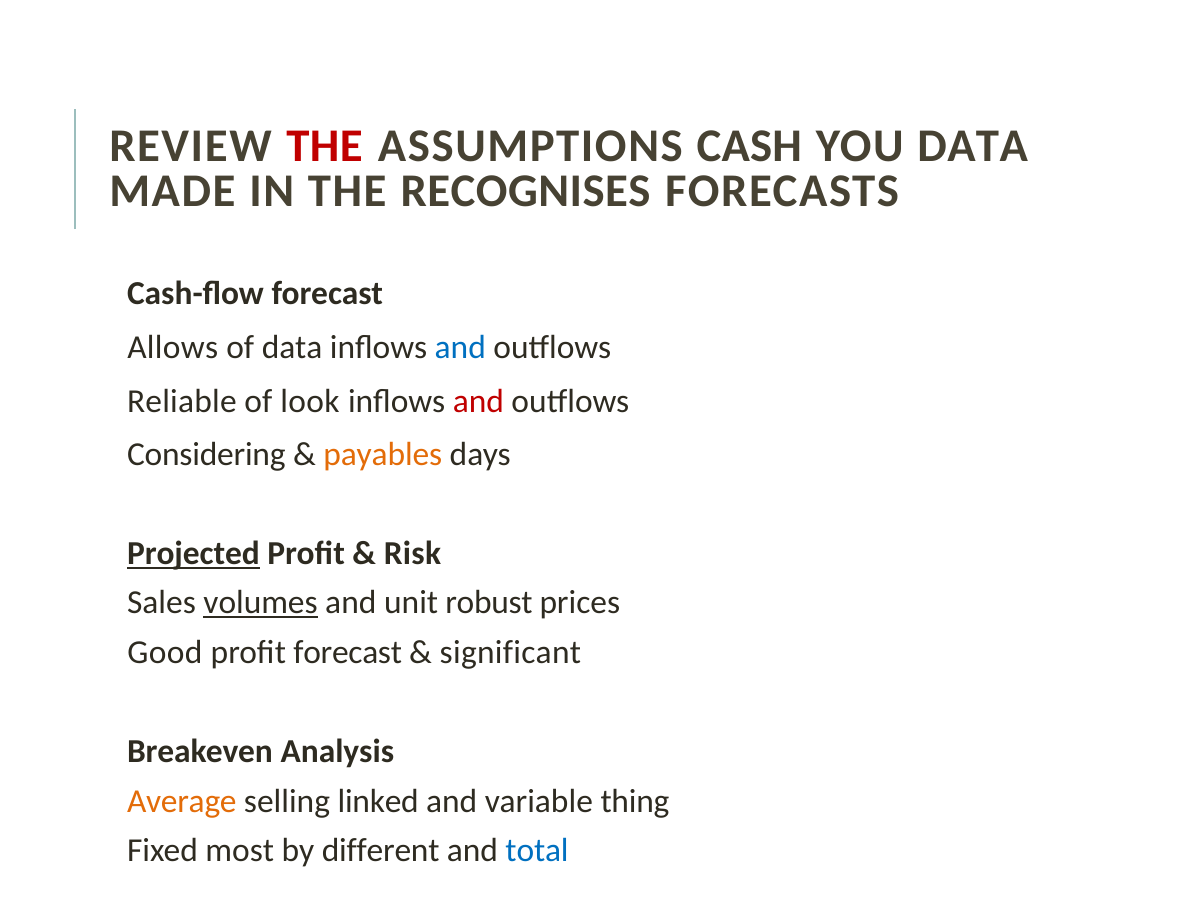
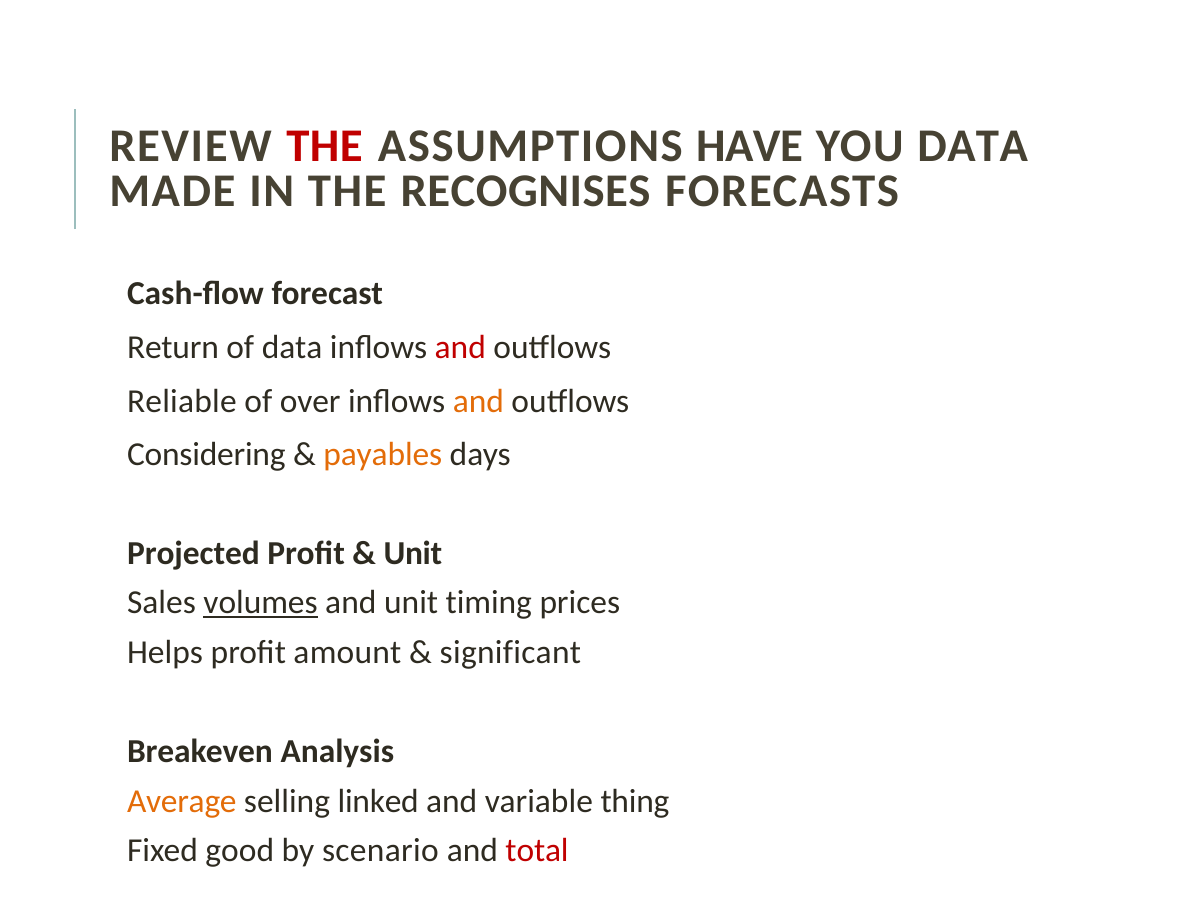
CASH: CASH -> HAVE (750, 147)
Allows: Allows -> Return (173, 348)
and colour: blue -> red (460, 348)
look: look -> over (310, 401)
and colour: red -> orange (478, 401)
Projected underline: present -> none (193, 553)
Risk: Risk -> Unit (413, 553)
robust: robust -> timing (489, 603)
Good: Good -> Helps (165, 652)
profit forecast: forecast -> amount (347, 652)
most: most -> good (240, 851)
different: different -> scenario (380, 851)
total colour: blue -> red (537, 851)
